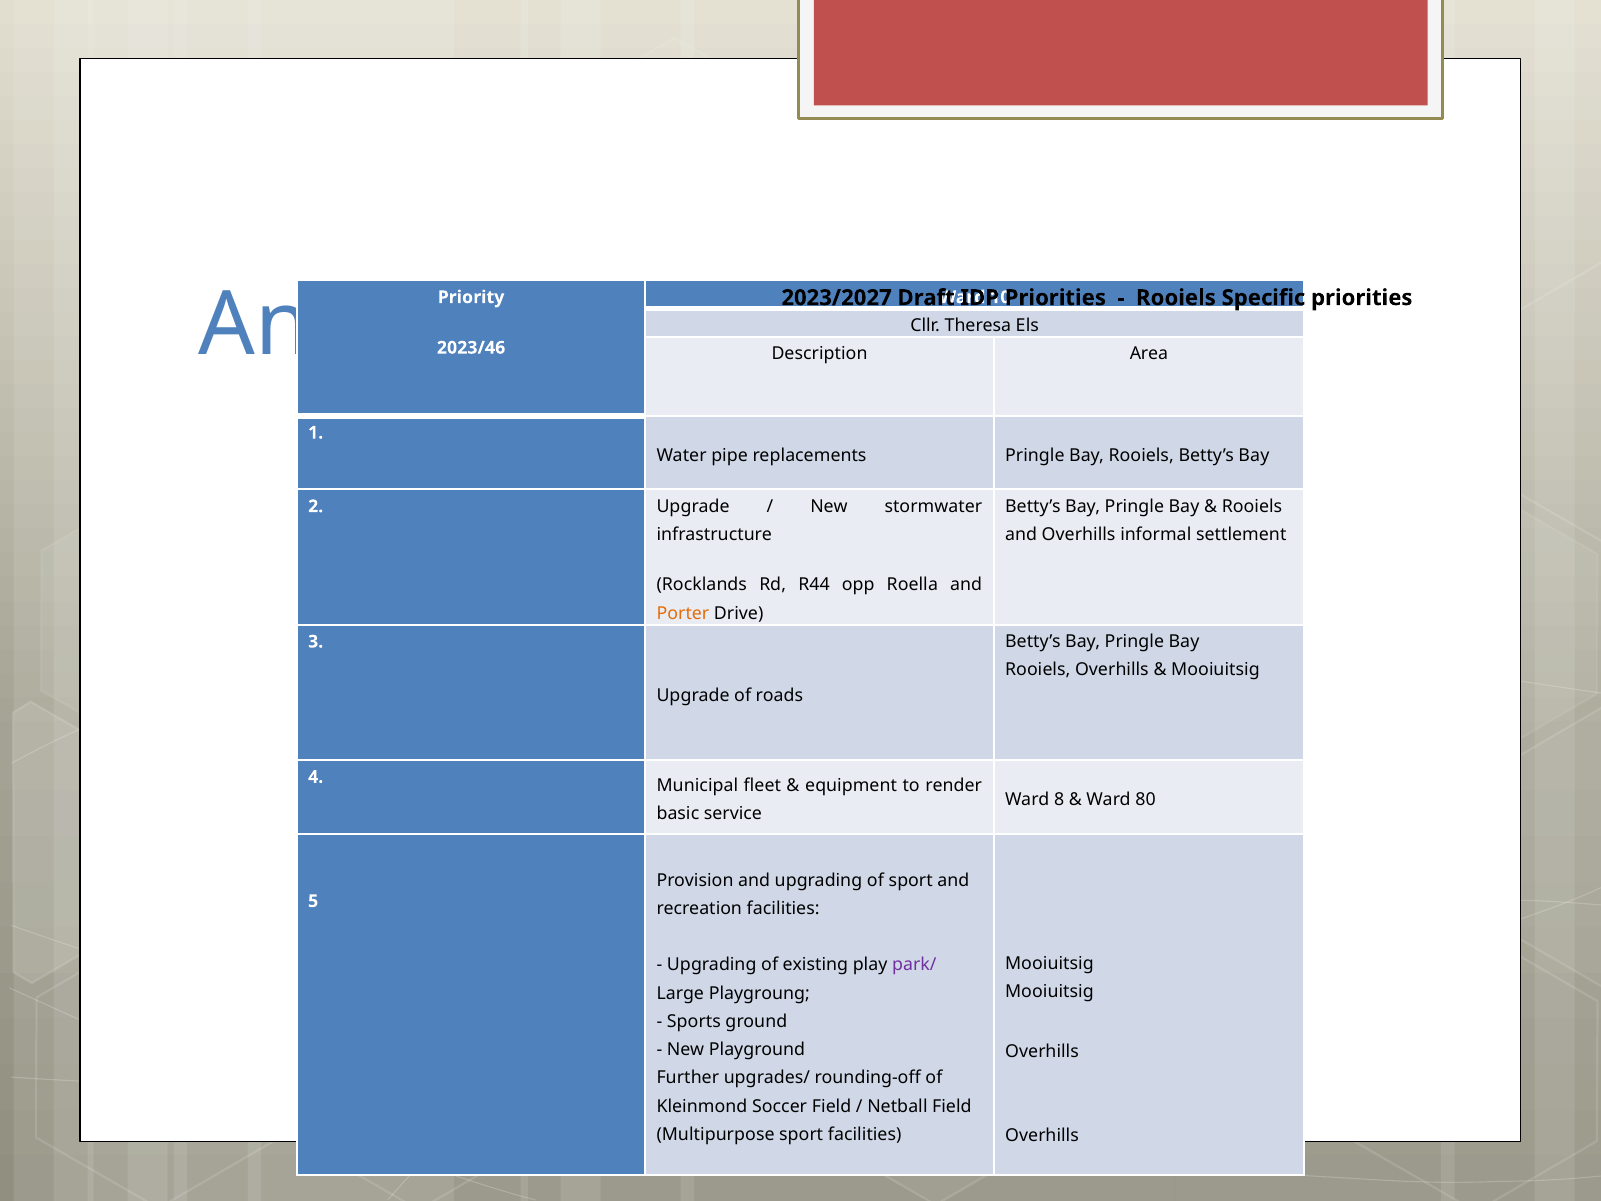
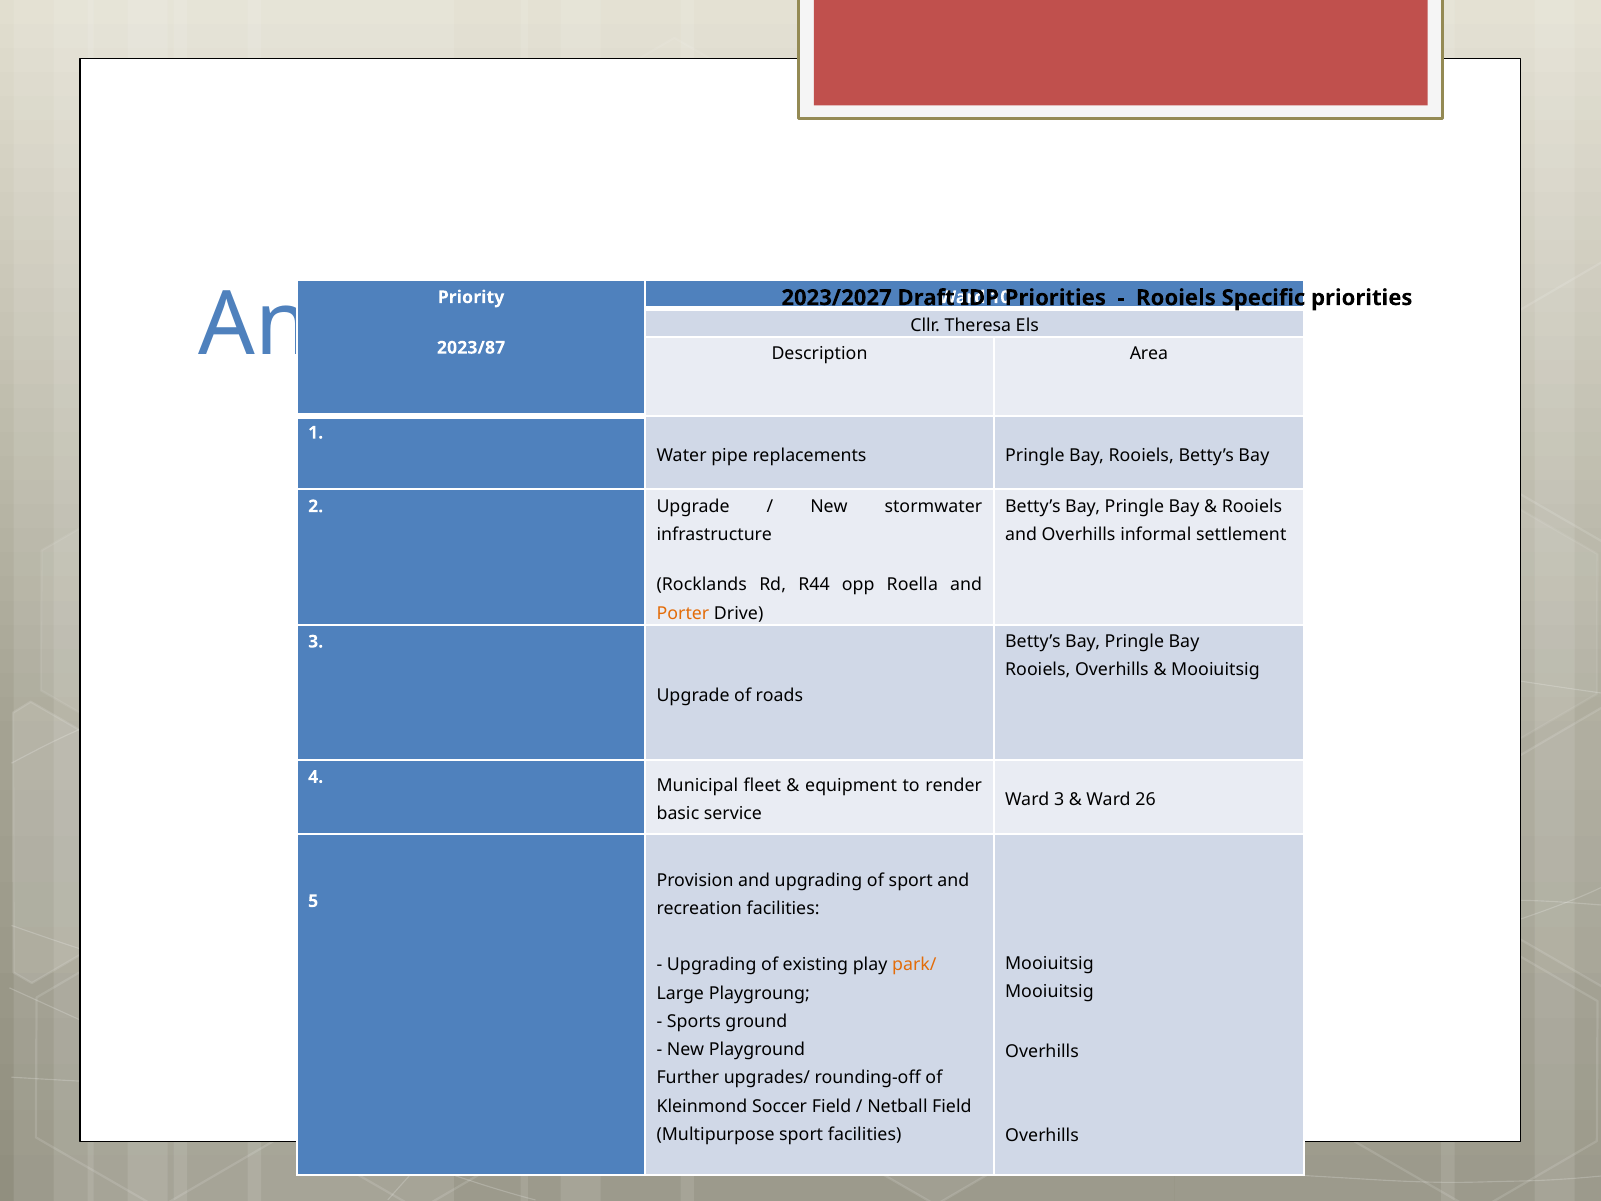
2023/46: 2023/46 -> 2023/87 (471, 348)
Ward 8: 8 -> 3 (1059, 799)
80: 80 -> 26 (1146, 799)
park/ colour: purple -> orange (914, 965)
